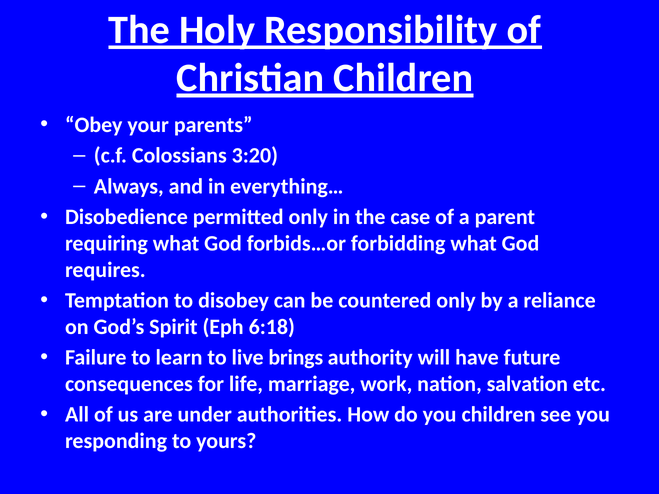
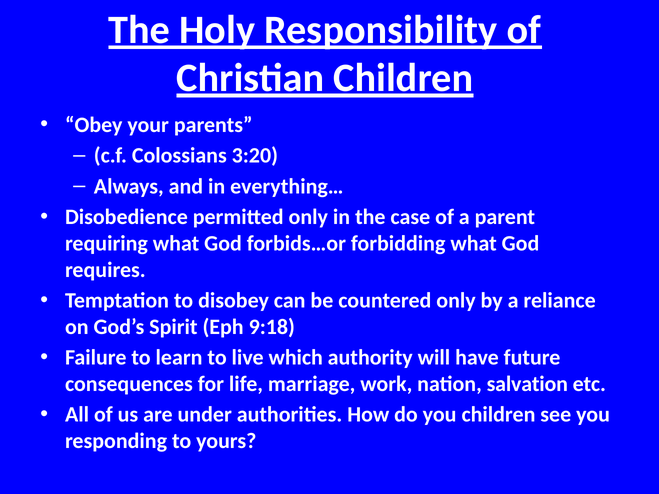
6:18: 6:18 -> 9:18 (272, 327)
brings: brings -> which (296, 358)
